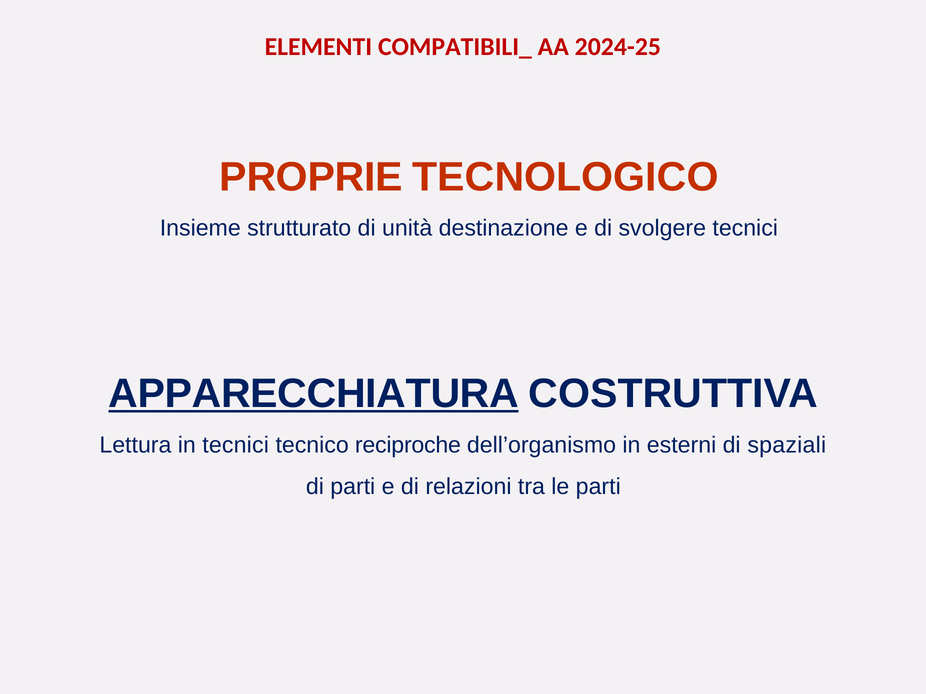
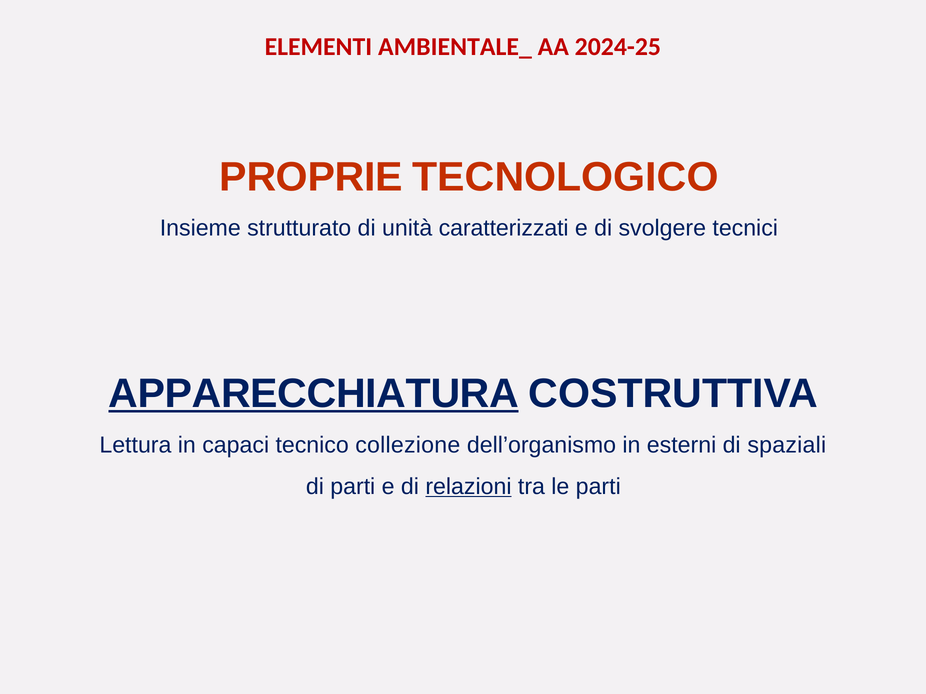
COMPATIBILI_: COMPATIBILI_ -> AMBIENTALE_ (455, 47)
destinazione: destinazione -> caratterizzati (504, 228)
in tecnici: tecnici -> capaci (236, 445)
reciproche: reciproche -> collezione (408, 445)
relazioni underline: none -> present (468, 487)
